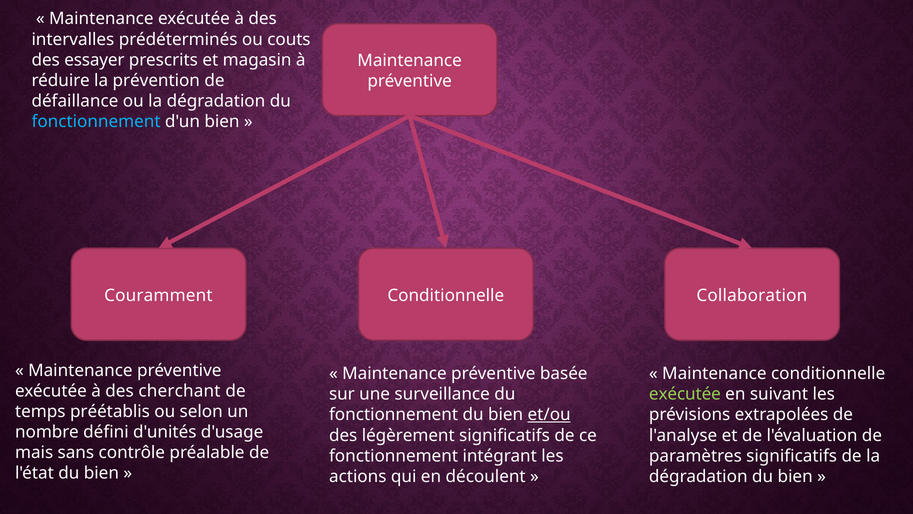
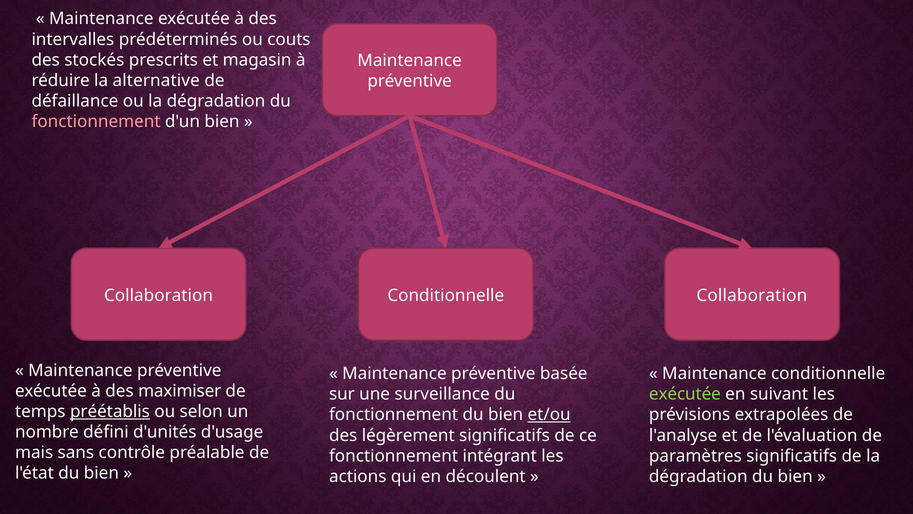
essayer: essayer -> stockés (94, 60)
prévention: prévention -> alternative (156, 80)
fonctionnement colour: light blue -> pink (96, 121)
Couramment: Couramment -> Collaboration (158, 295)
cherchant: cherchant -> maximiser (180, 391)
préétablis underline: none -> present (110, 411)
